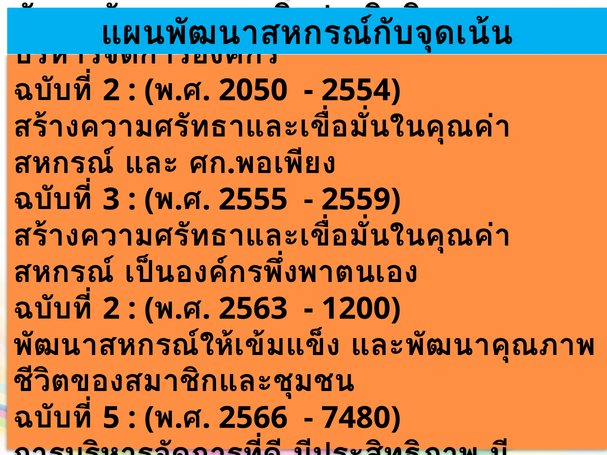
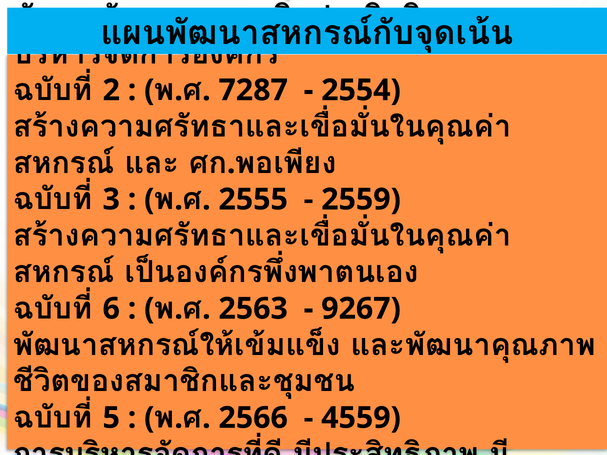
2050: 2050 -> 7287 (253, 90)
2: 2 -> 6 (111, 309)
1200: 1200 -> 9267 (361, 309)
7480: 7480 -> 4559 (361, 418)
